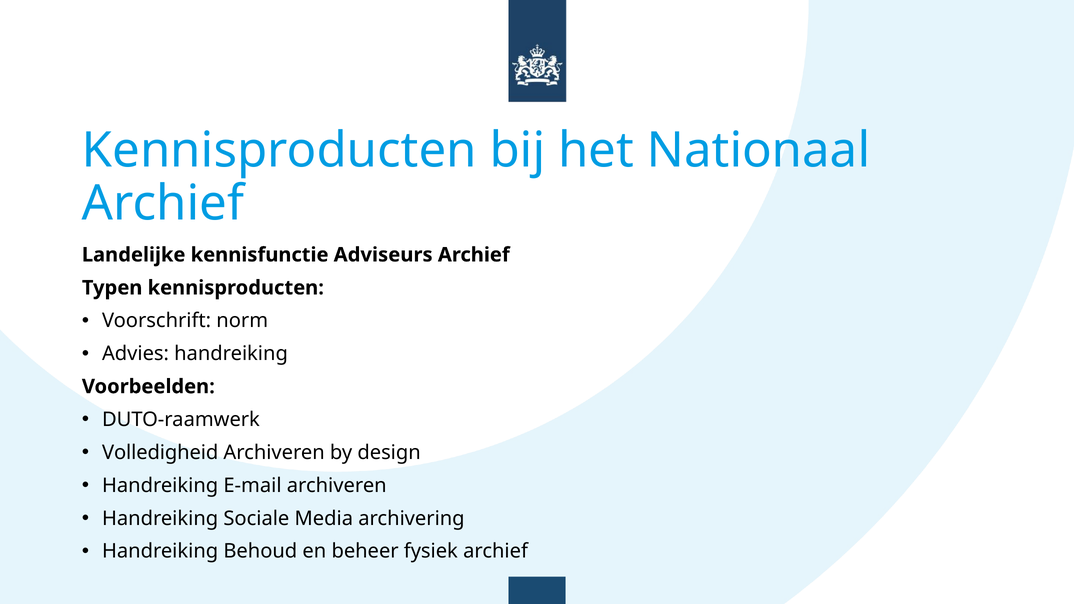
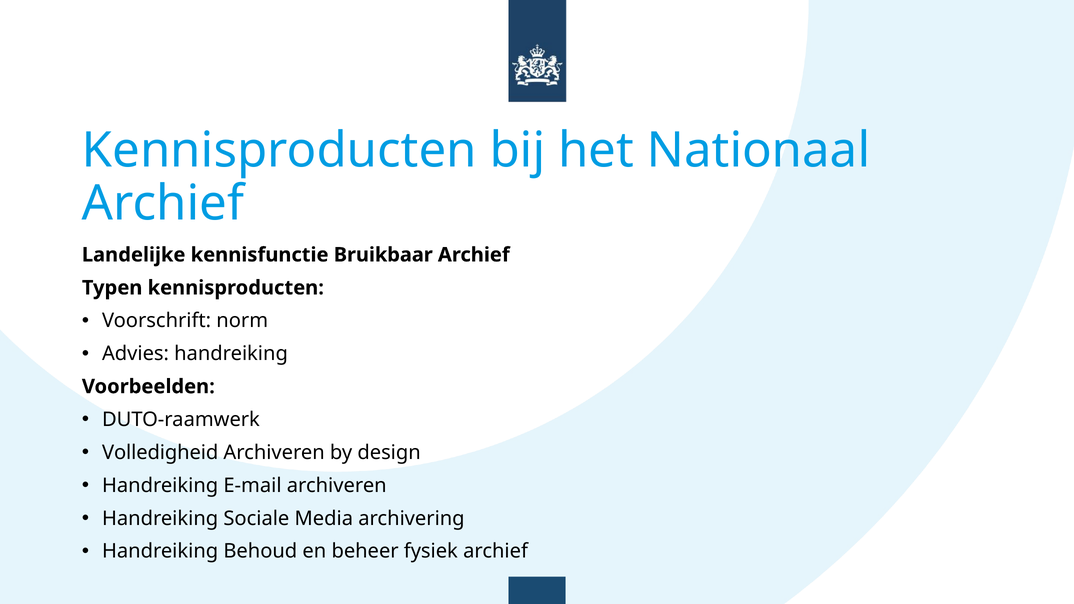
Adviseurs: Adviseurs -> Bruikbaar (383, 255)
